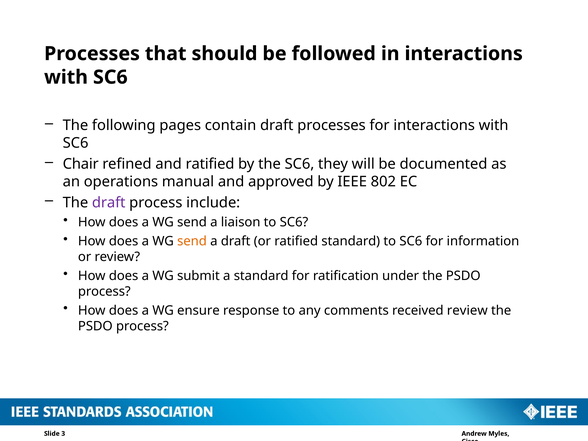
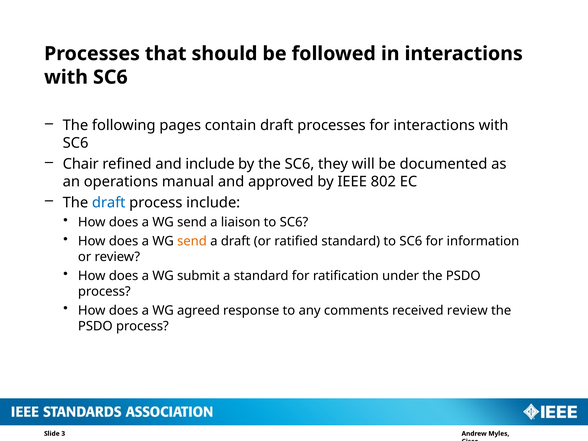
and ratified: ratified -> include (210, 164)
draft colour: purple -> blue (109, 202)
ensure: ensure -> agreed (198, 310)
